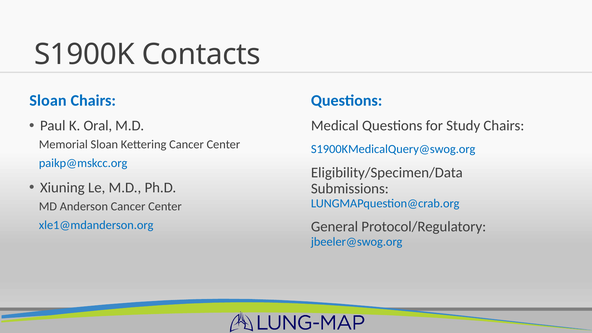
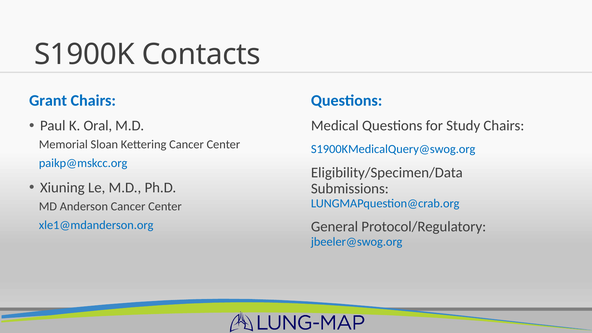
Sloan: Sloan -> Grant (48, 100)
